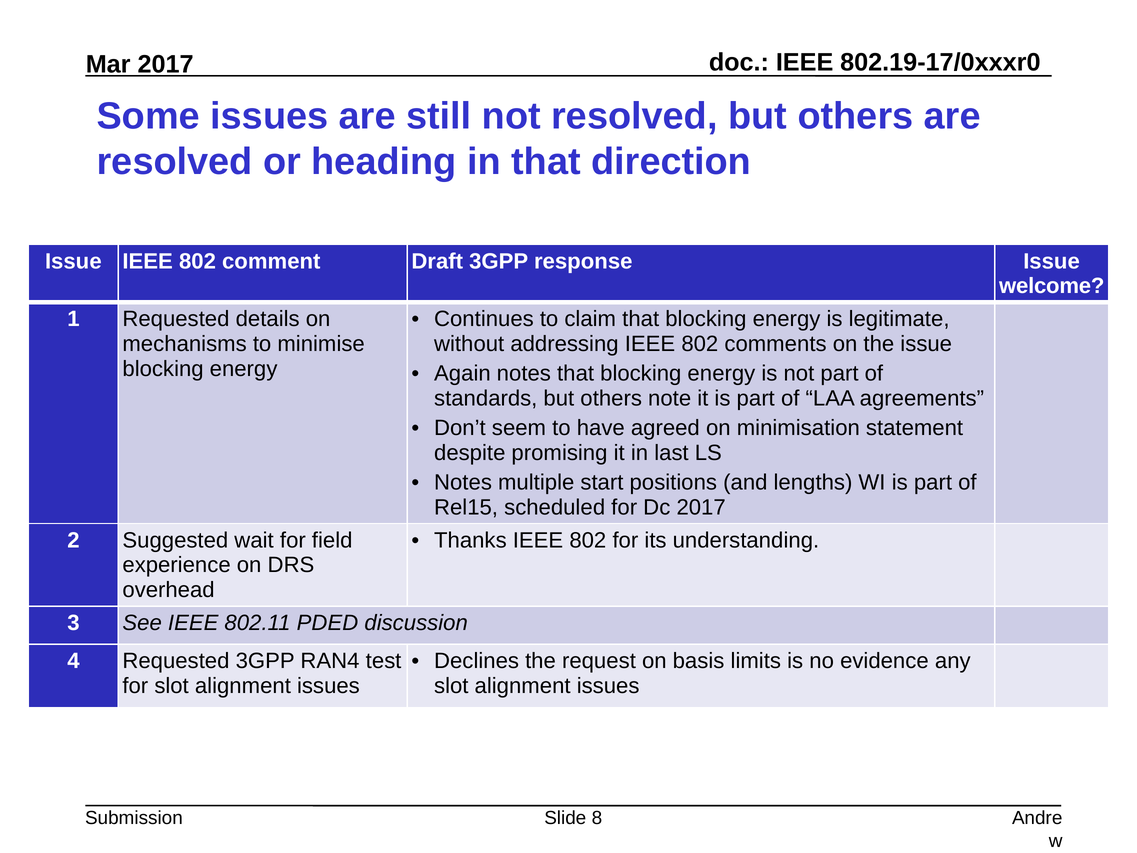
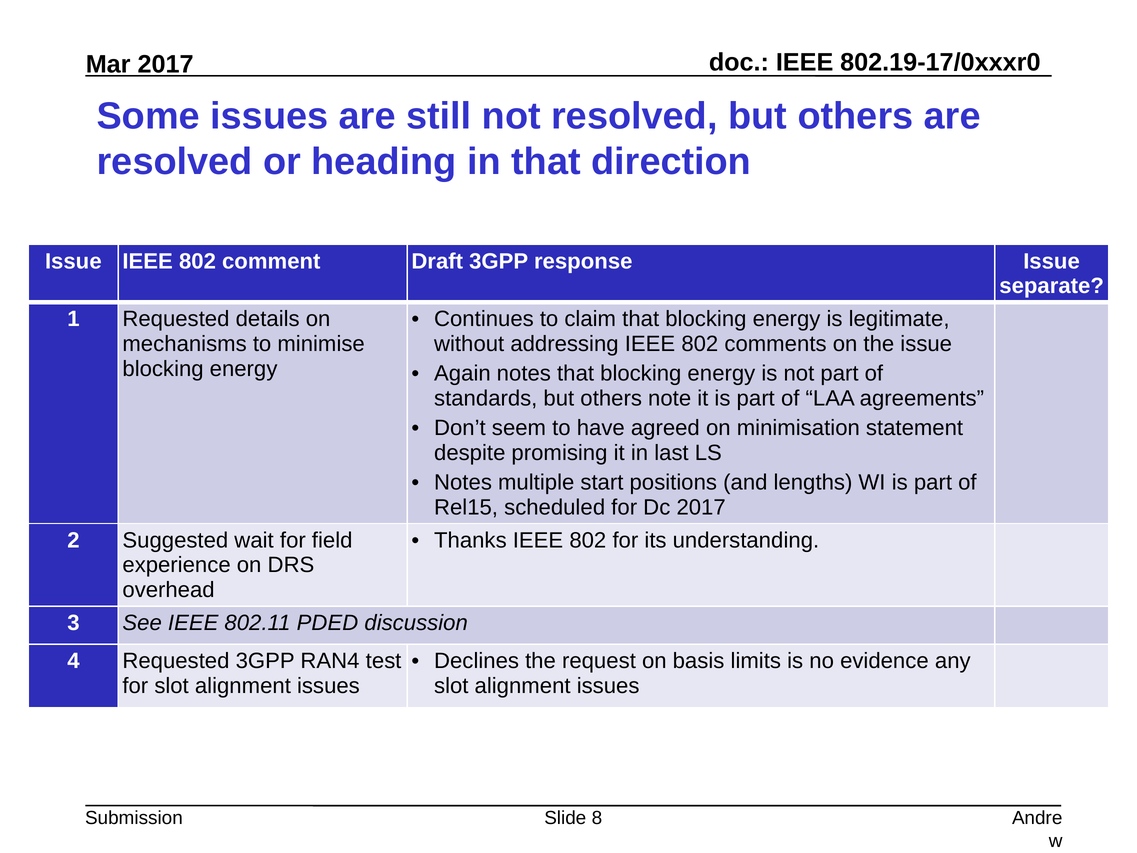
welcome: welcome -> separate (1052, 286)
